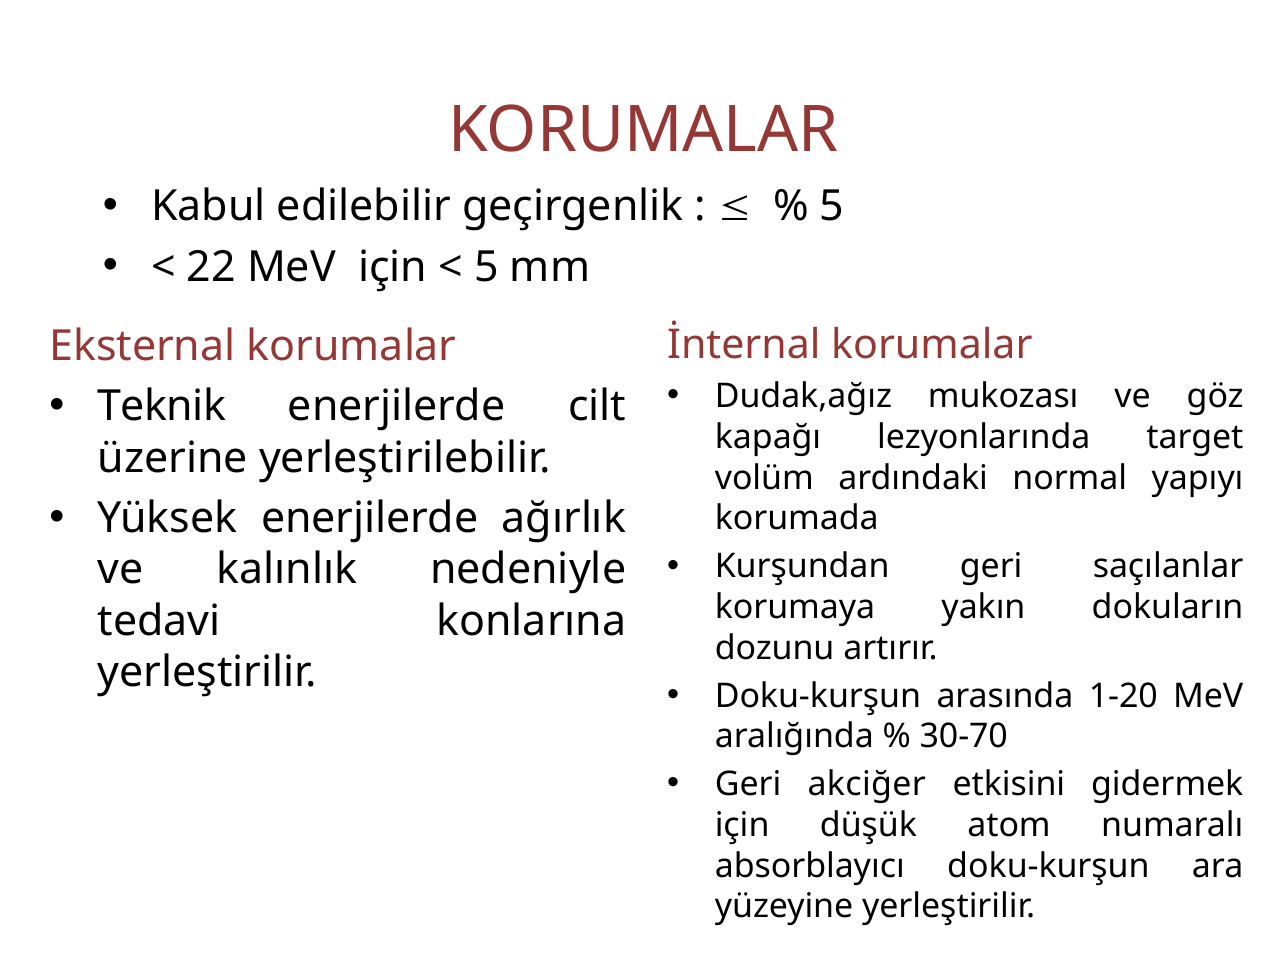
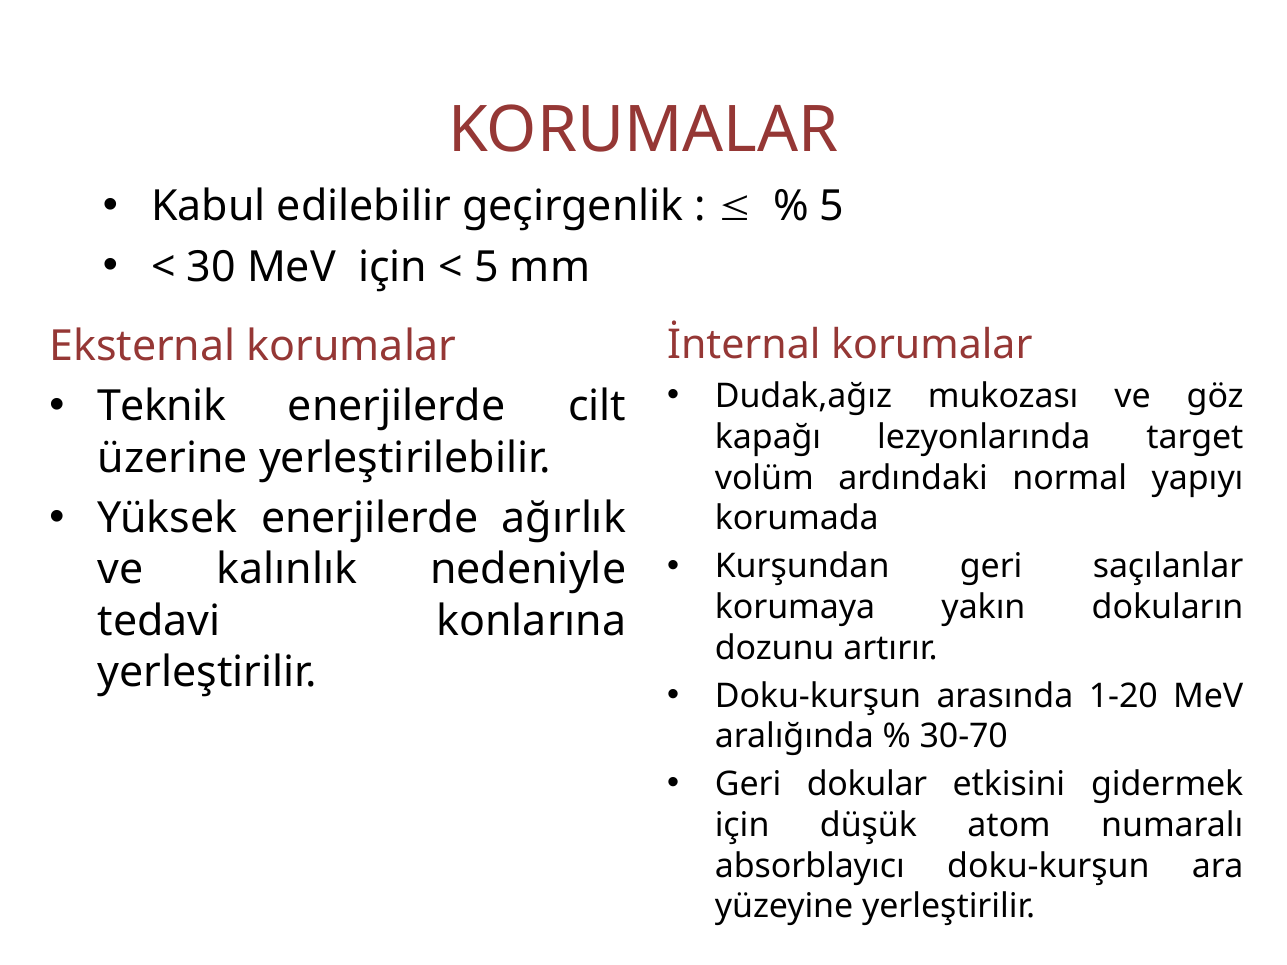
22: 22 -> 30 (211, 267)
akciğer: akciğer -> dokular (867, 785)
